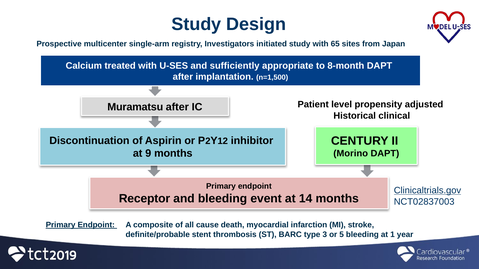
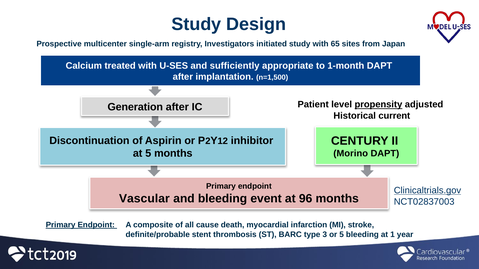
8-month: 8-month -> 1-month (346, 66)
Muramatsu: Muramatsu -> Generation (135, 107)
propensity underline: none -> present (378, 105)
clinical: clinical -> current (394, 116)
at 9: 9 -> 5 (148, 154)
Receptor: Receptor -> Vascular (144, 199)
14: 14 -> 96 (306, 199)
